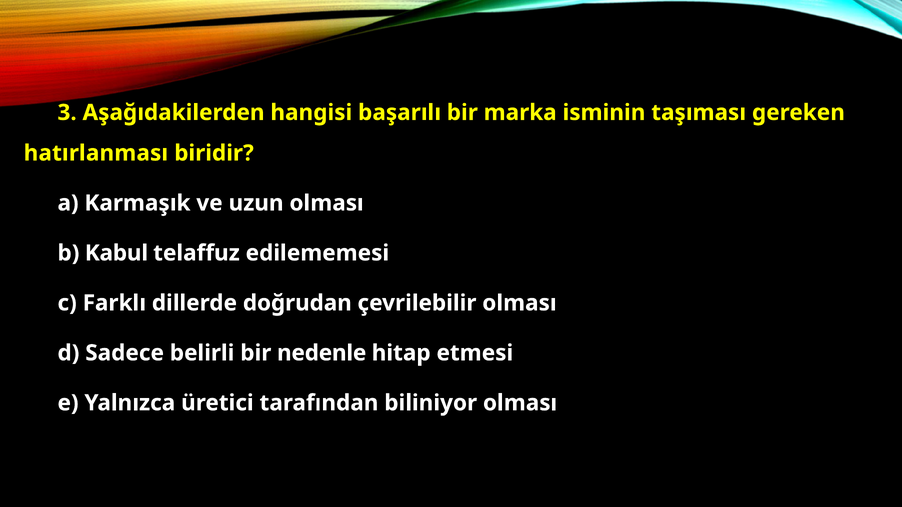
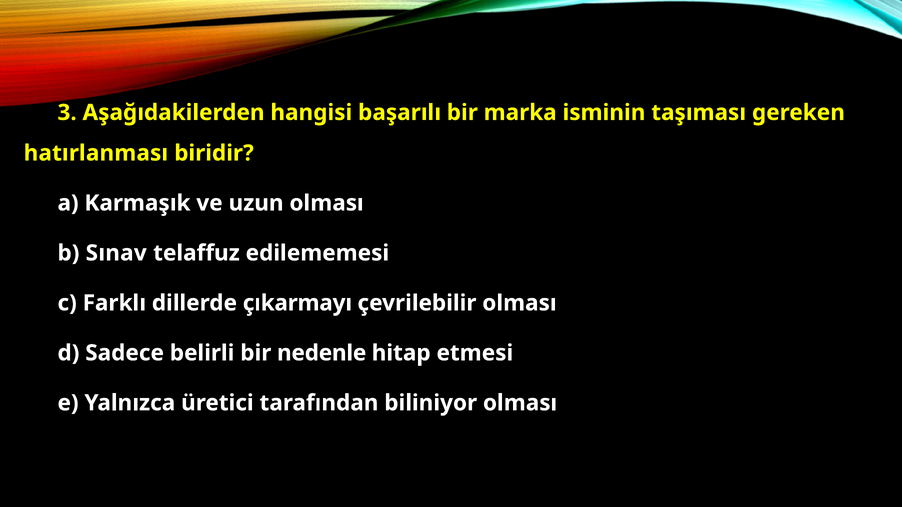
Kabul: Kabul -> Sınav (116, 253)
doğrudan: doğrudan -> çıkarmayı (297, 303)
